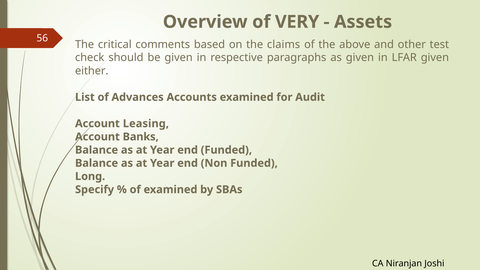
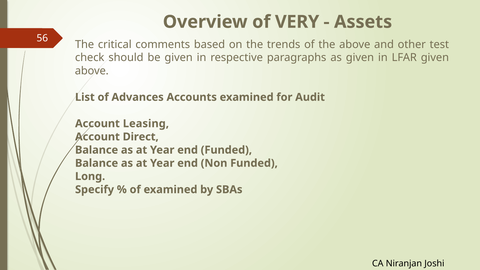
claims: claims -> trends (284, 44)
either: either -> above (92, 71)
Banks: Banks -> Direct (141, 137)
